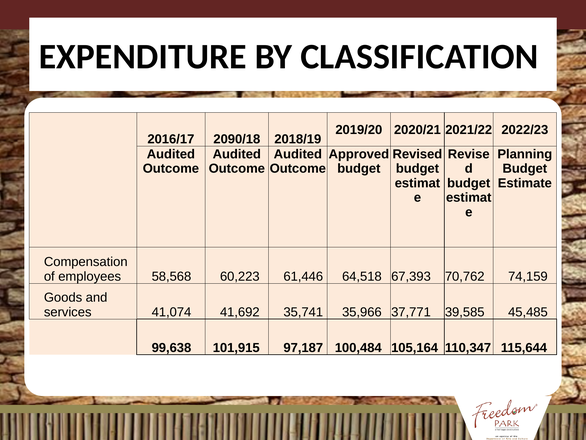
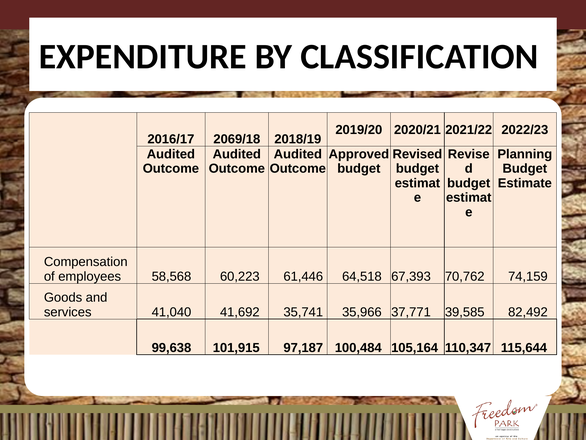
2090/18: 2090/18 -> 2069/18 (237, 139)
41,074: 41,074 -> 41,040 (171, 312)
45,485: 45,485 -> 82,492 (528, 312)
